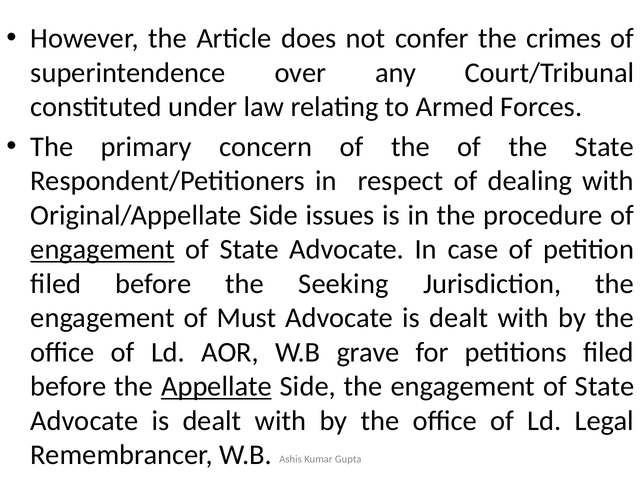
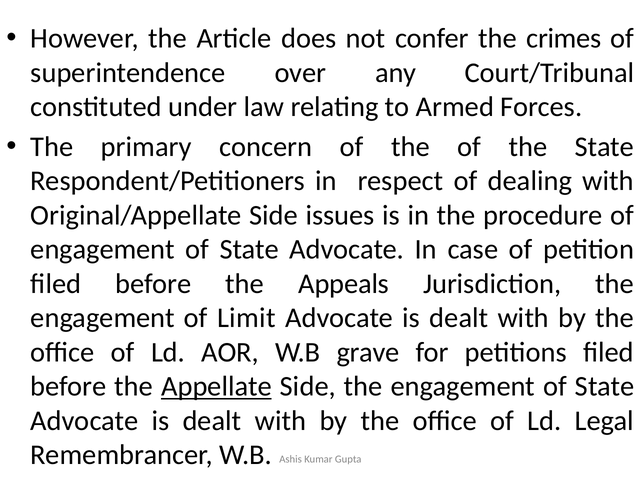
engagement underline: present -> none (103, 249)
Seeking: Seeking -> Appeals (344, 284)
Must: Must -> Limit (246, 318)
